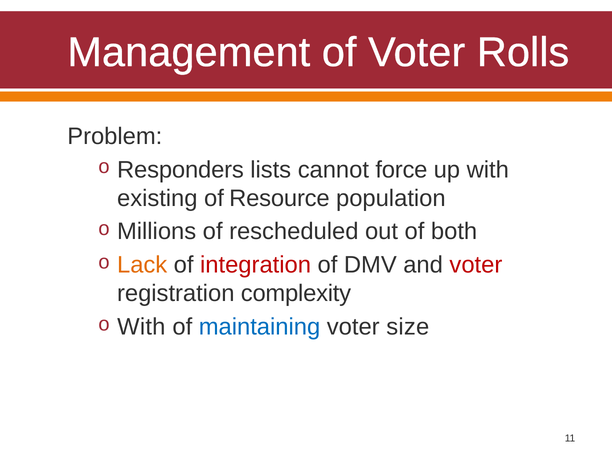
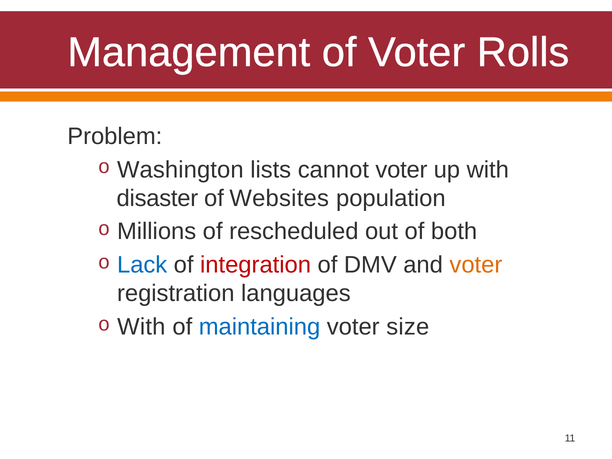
Responders: Responders -> Washington (180, 170)
cannot force: force -> voter (401, 170)
existing: existing -> disaster (157, 198)
Resource: Resource -> Websites (279, 198)
Lack colour: orange -> blue (142, 265)
voter colour: red -> orange (476, 265)
complexity: complexity -> languages (296, 293)
